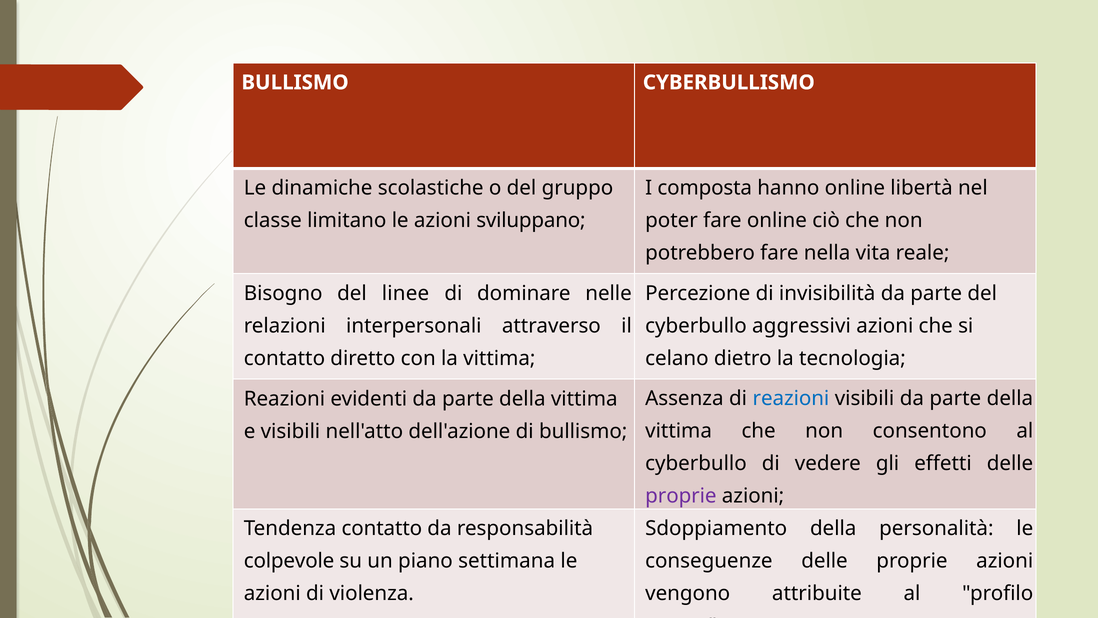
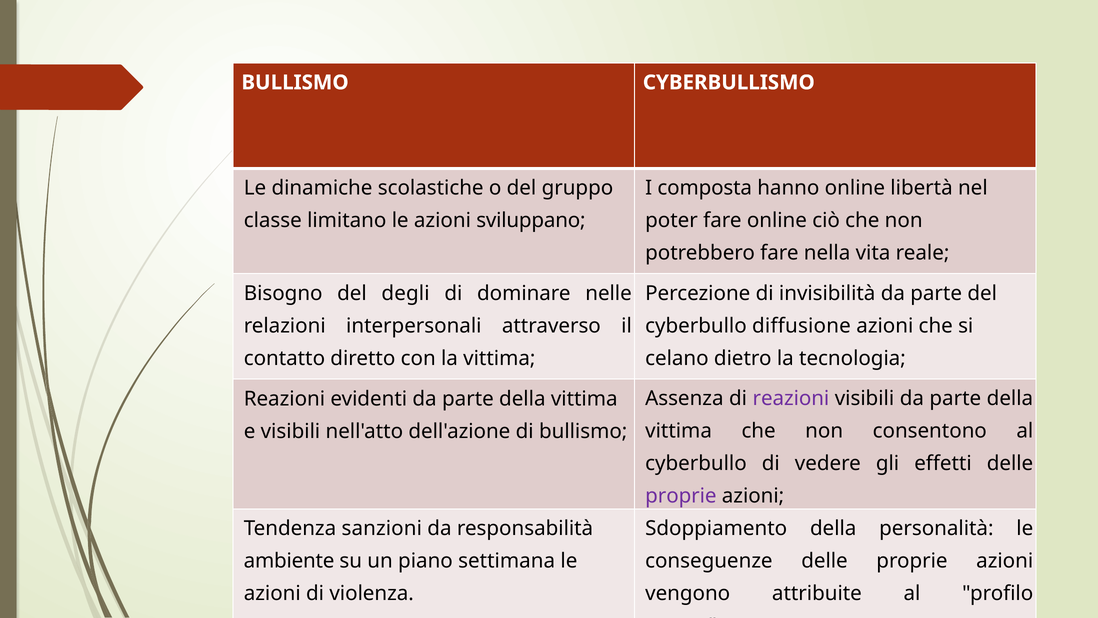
linee: linee -> degli (406, 293)
aggressivi: aggressivi -> diffusione (801, 326)
reazioni colour: blue -> purple (791, 398)
Tendenza contatto: contatto -> sanzioni (382, 528)
colpevole: colpevole -> ambiente (289, 561)
